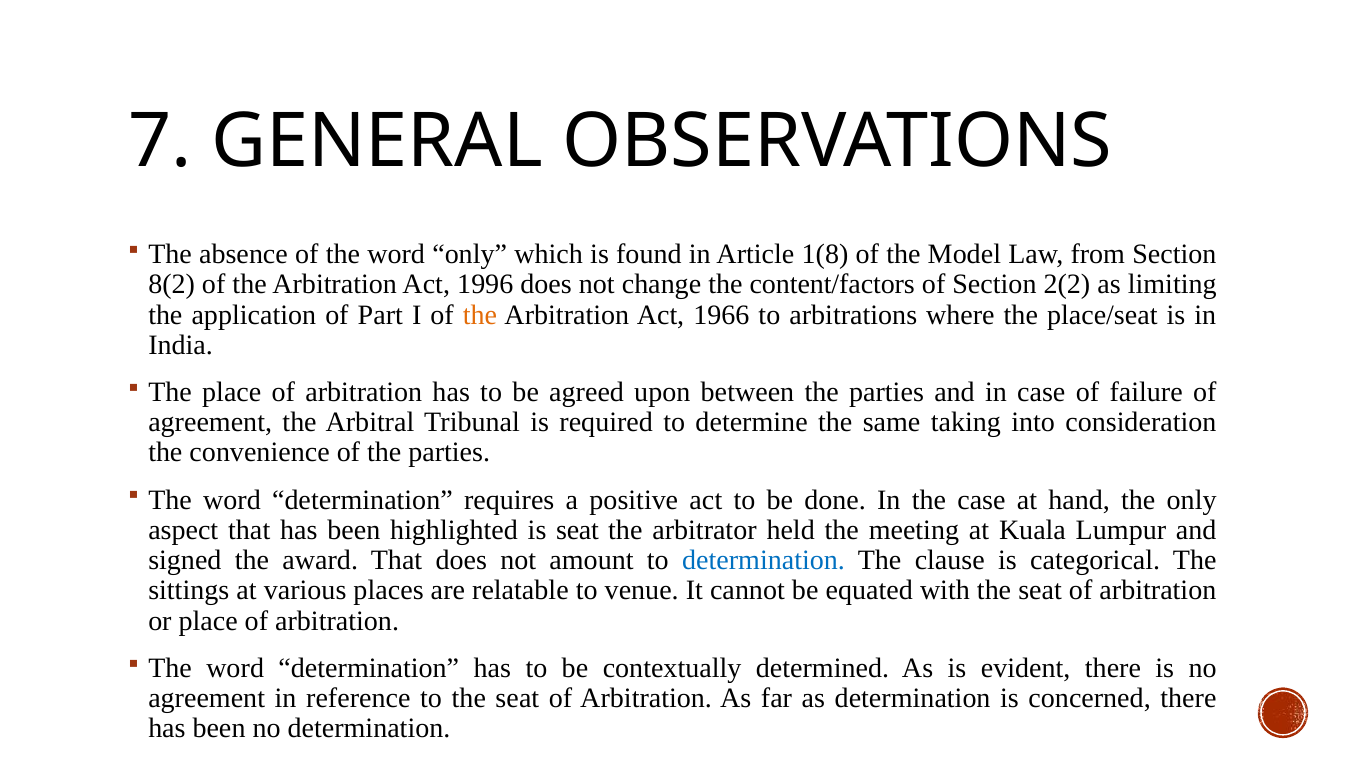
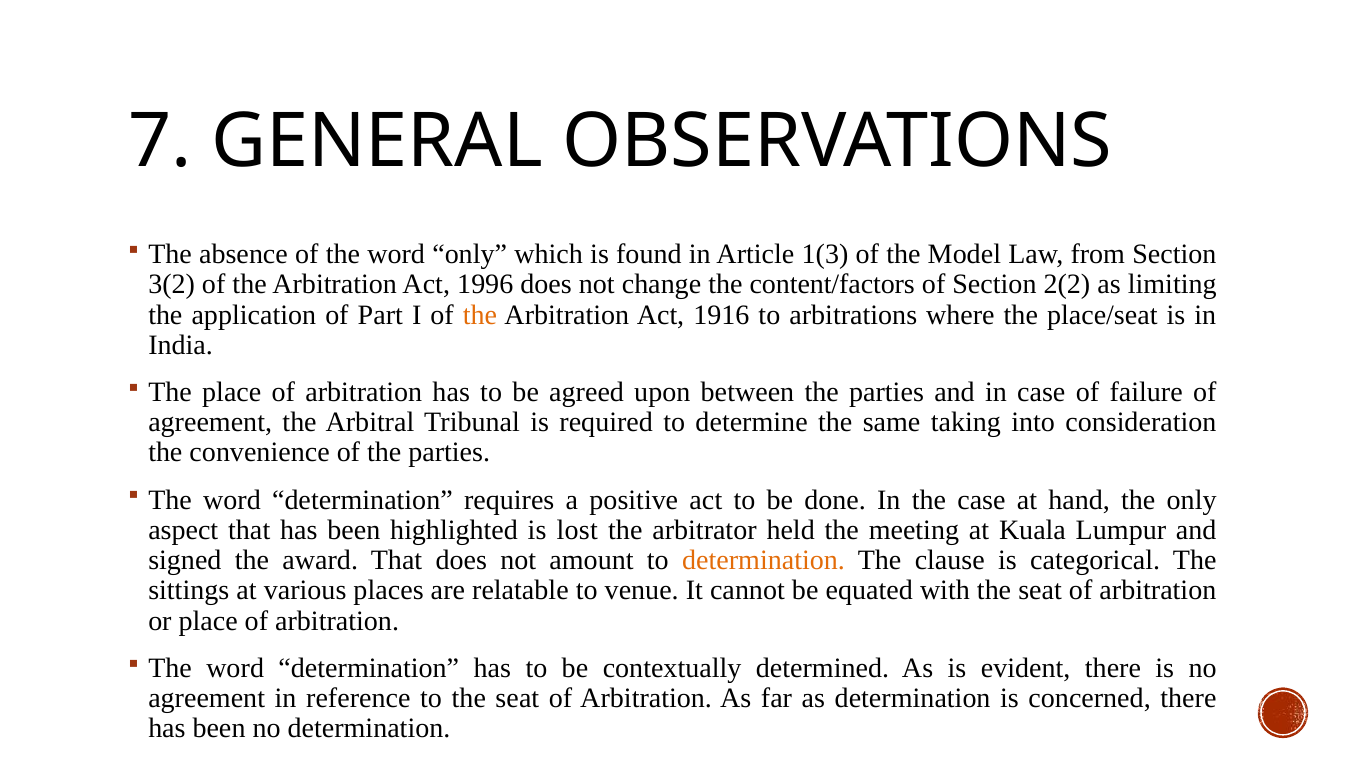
1(8: 1(8 -> 1(3 (825, 254)
8(2: 8(2 -> 3(2 (172, 284)
1966: 1966 -> 1916 (721, 315)
is seat: seat -> lost (577, 530)
determination colour: blue -> orange (764, 560)
